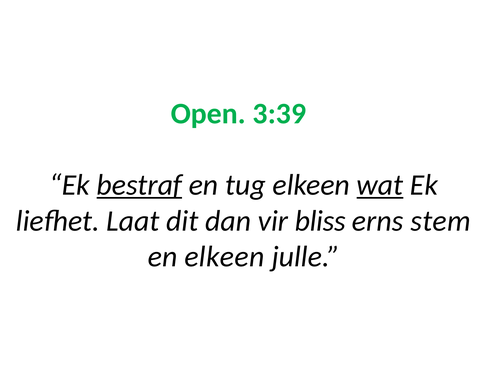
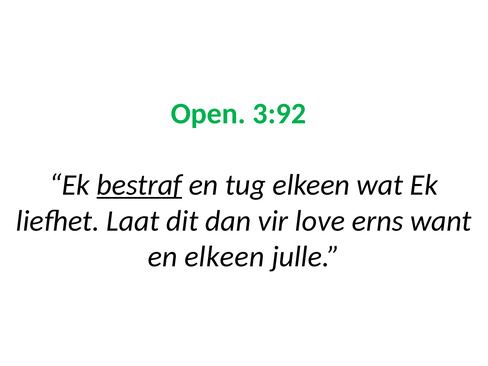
3:39: 3:39 -> 3:92 (279, 114)
wat underline: present -> none (380, 185)
bliss: bliss -> love (320, 221)
stem: stem -> want (441, 221)
